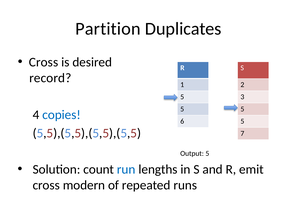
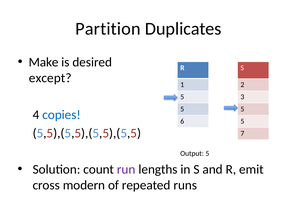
Cross: Cross -> Make (44, 62)
record: record -> except (50, 78)
run colour: blue -> purple (126, 170)
